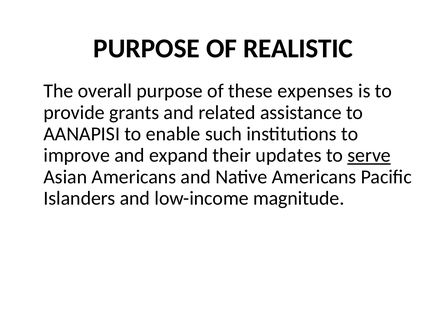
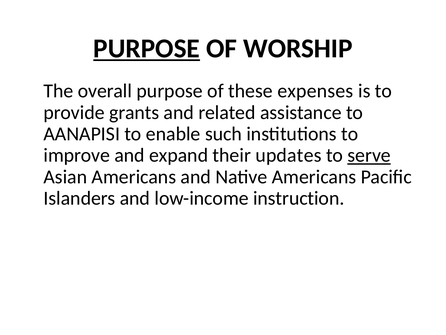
PURPOSE underline: none -> present (147, 48)
REALISTIC: REALISTIC -> WORSHIP (298, 48)
magnitude: magnitude -> instruction (299, 198)
